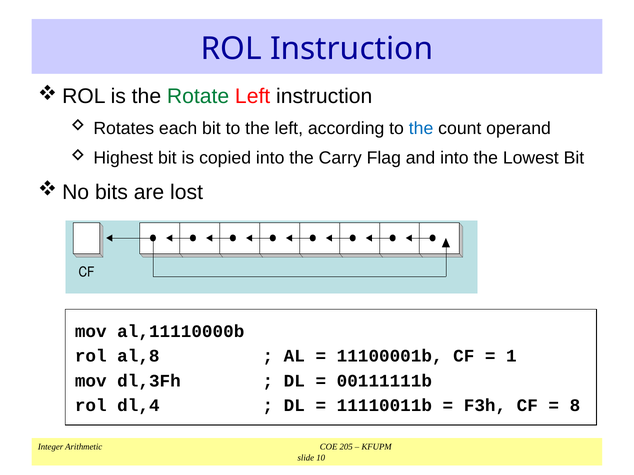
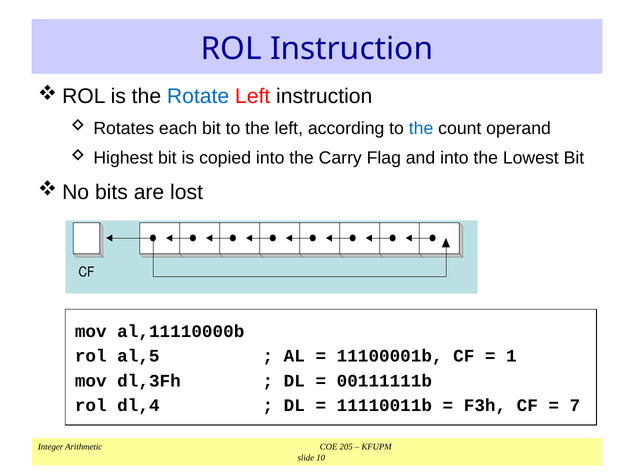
Rotate colour: green -> blue (198, 97)
al,8: al,8 -> al,5 (138, 357)
8: 8 -> 7 (575, 406)
